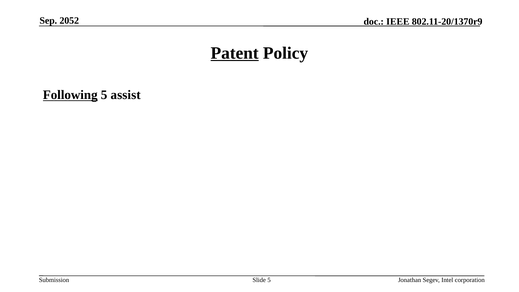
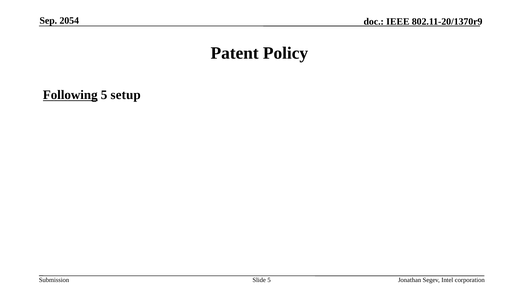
2052: 2052 -> 2054 (69, 21)
Patent underline: present -> none (235, 53)
assist: assist -> setup (126, 95)
